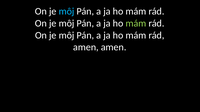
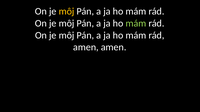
môj colour: light blue -> yellow (67, 11)
